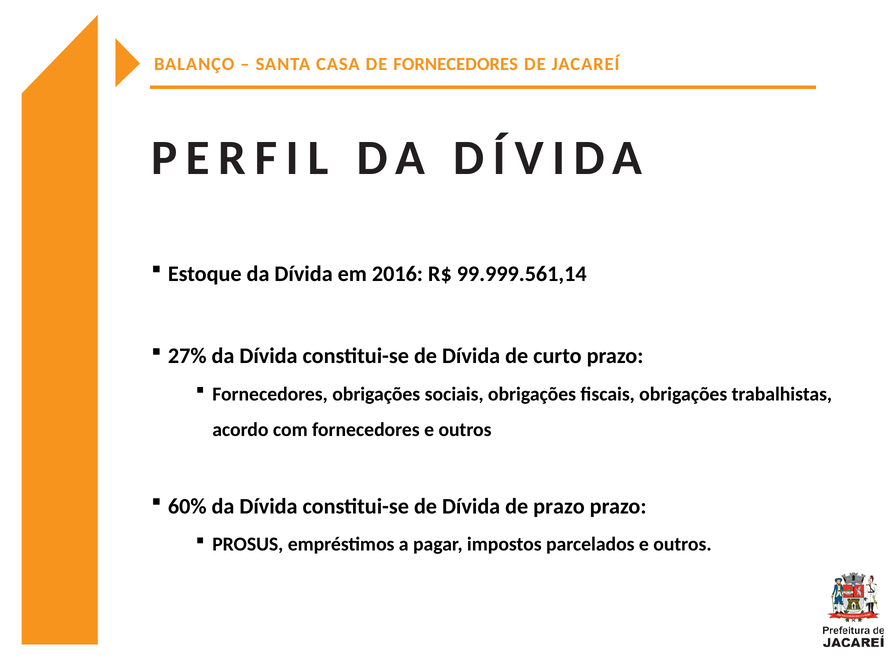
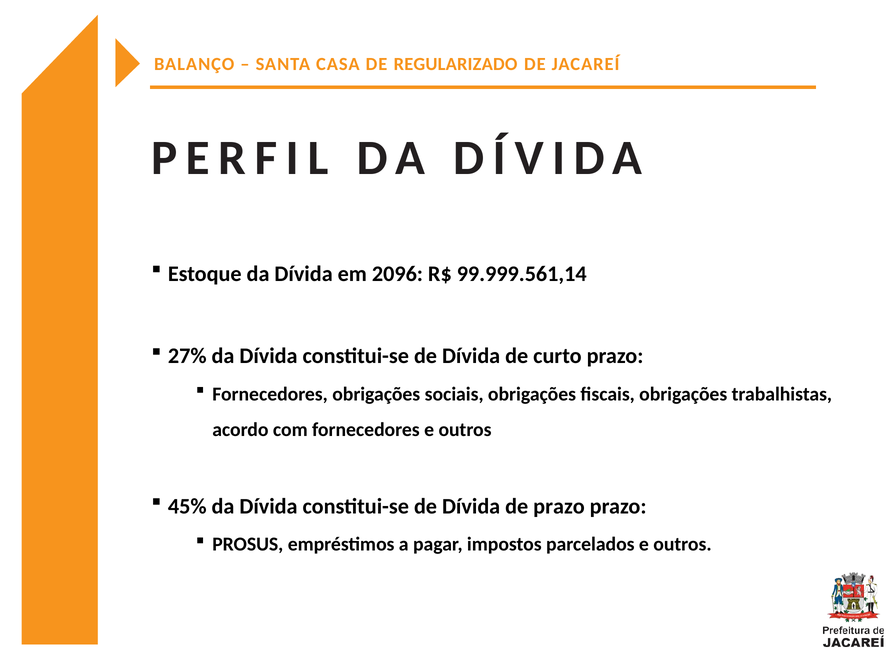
DE FORNECEDORES: FORNECEDORES -> REGULARIZADO (456, 64)
2016: 2016 -> 2096 (397, 274)
60%: 60% -> 45% (187, 506)
